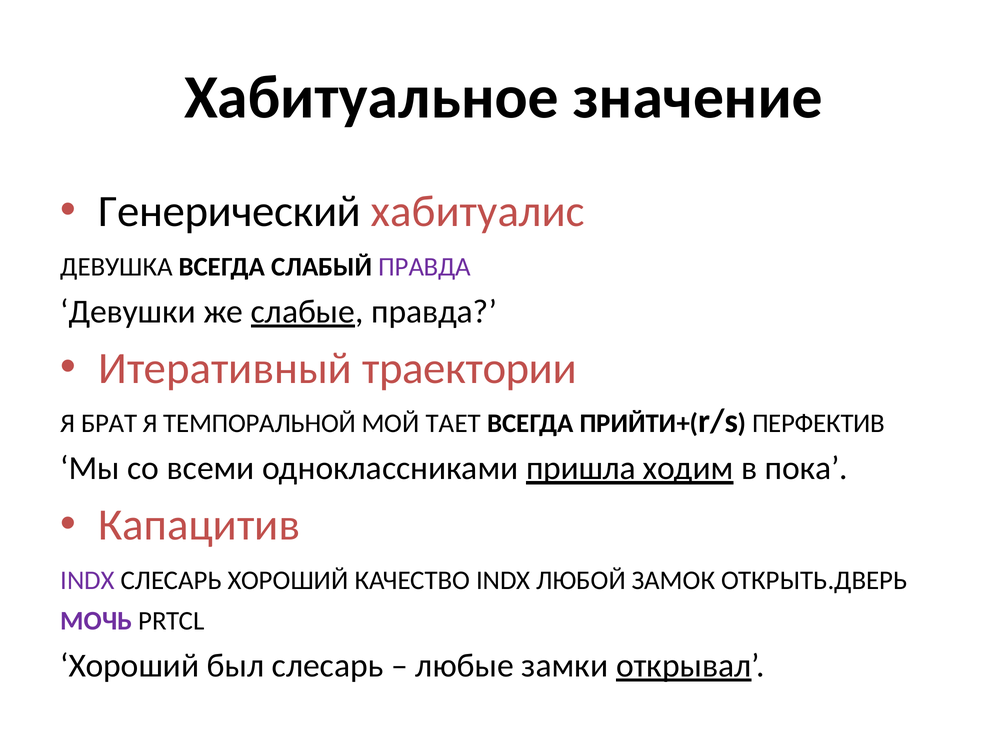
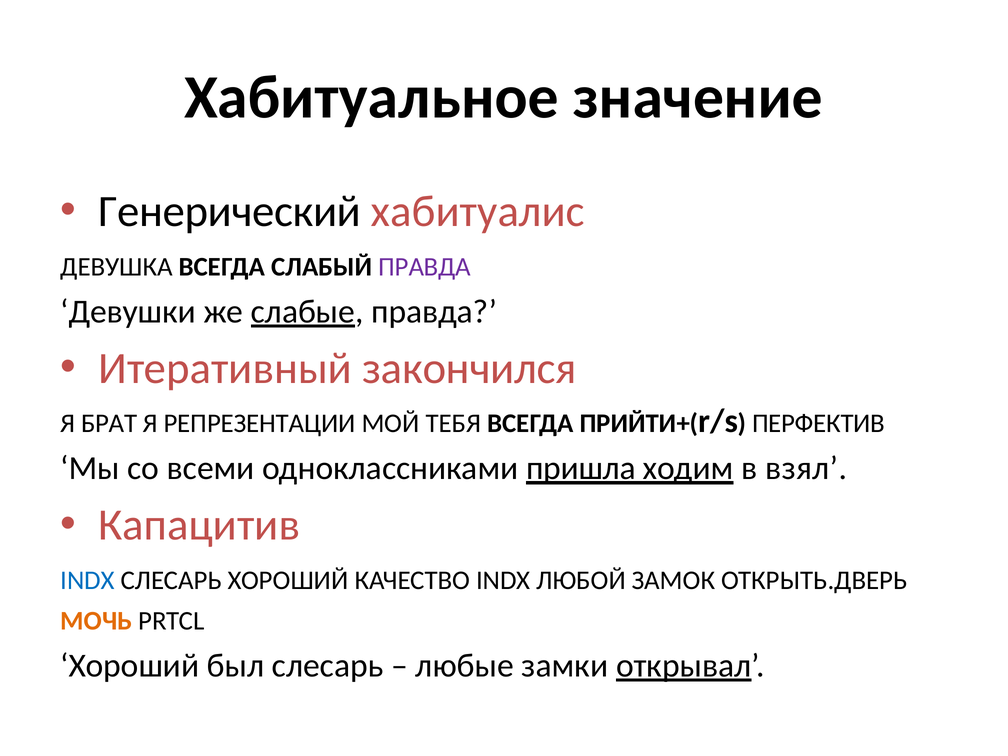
траектории: траектории -> закончился (470, 368)
ТЕМПОРАЛЬНОЙ: ТЕМПОРАЛЬНОЙ -> РЕПРЕЗЕНТАЦИИ (260, 424)
ТАЕТ: ТАЕТ -> ТЕБЯ (453, 424)
пока: пока -> взял (806, 468)
INDX colour: purple -> blue (88, 580)
МОЧЬ colour: purple -> orange (96, 621)
